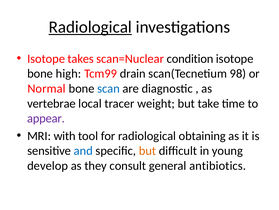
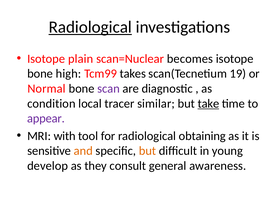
takes: takes -> plain (81, 59)
condition: condition -> becomes (190, 59)
drain: drain -> takes (133, 73)
98: 98 -> 19 (238, 73)
scan colour: blue -> purple (108, 88)
vertebrae: vertebrae -> condition (51, 103)
weight: weight -> similar (156, 103)
take underline: none -> present (208, 103)
and colour: blue -> orange (83, 150)
antibiotics: antibiotics -> awareness (218, 165)
